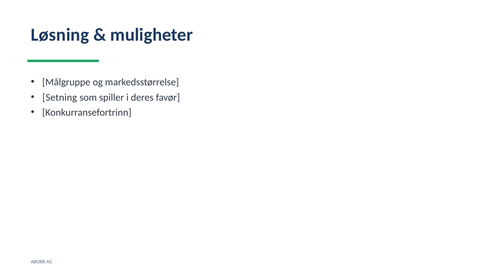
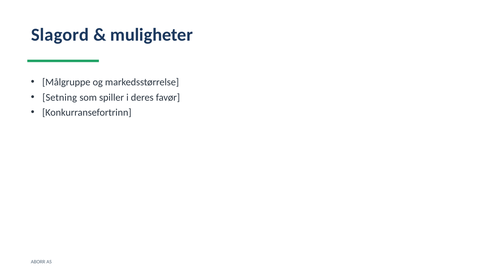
Løsning: Løsning -> Slagord (60, 35)
